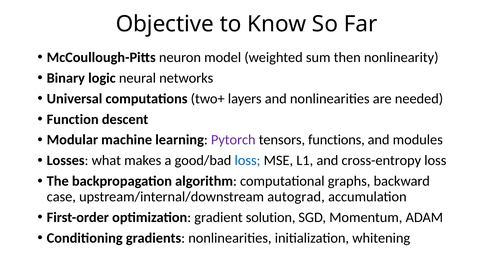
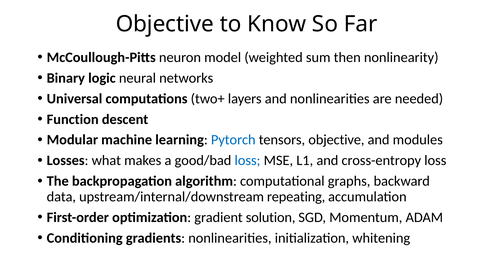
Pytorch colour: purple -> blue (233, 140)
tensors functions: functions -> objective (336, 140)
case: case -> data (61, 197)
autograd: autograd -> repeating (296, 197)
